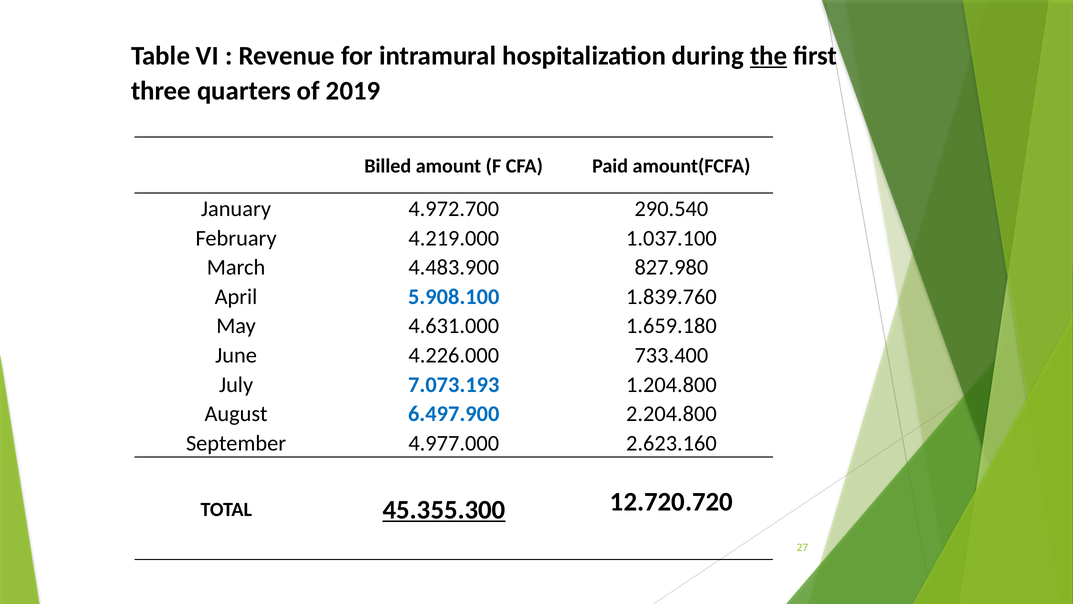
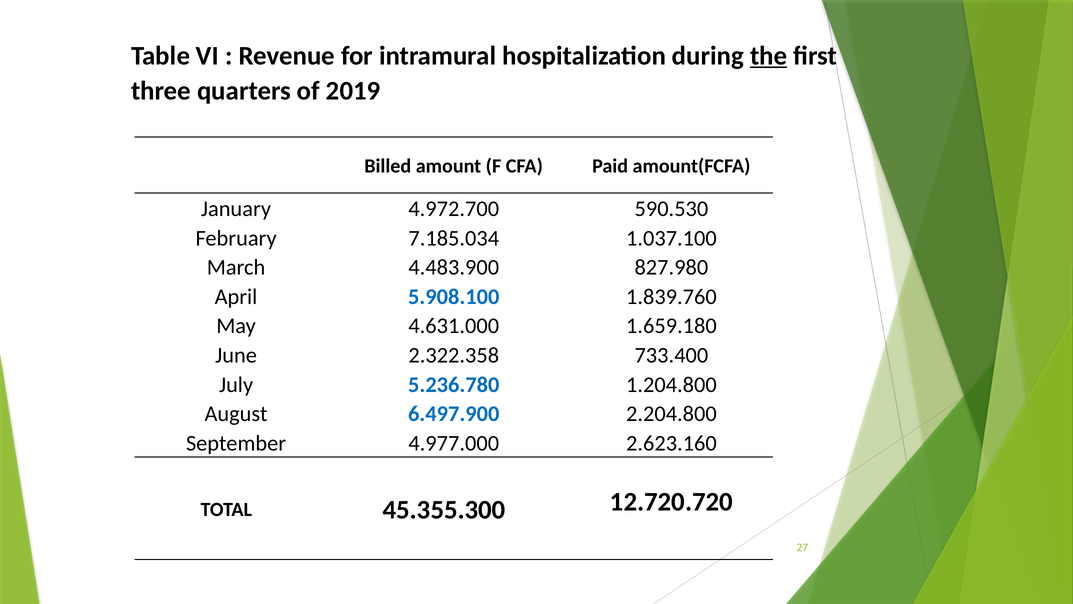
290.540: 290.540 -> 590.530 (671, 209)
4.219.000: 4.219.000 -> 7.185.034 (454, 238)
4.226.000: 4.226.000 -> 2.322.358 (454, 355)
7.073.193: 7.073.193 -> 5.236.780 (454, 384)
45.355.300 underline: present -> none (444, 509)
